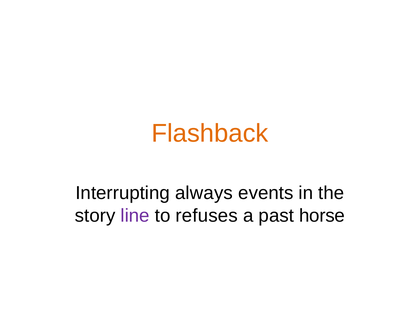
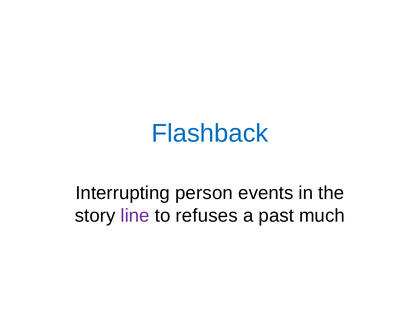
Flashback colour: orange -> blue (210, 133)
always: always -> person (204, 193)
horse: horse -> much (322, 216)
